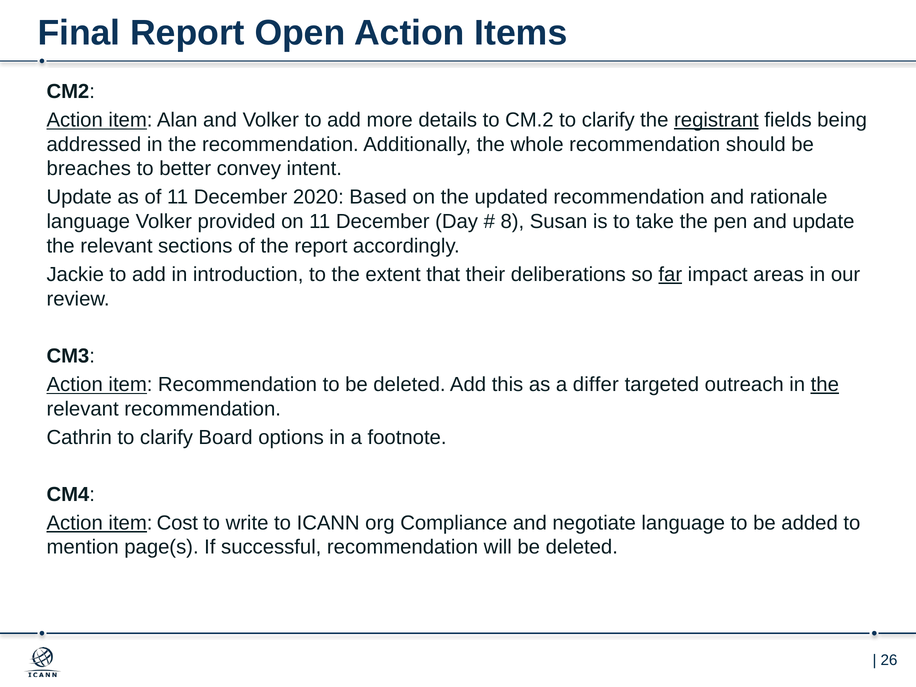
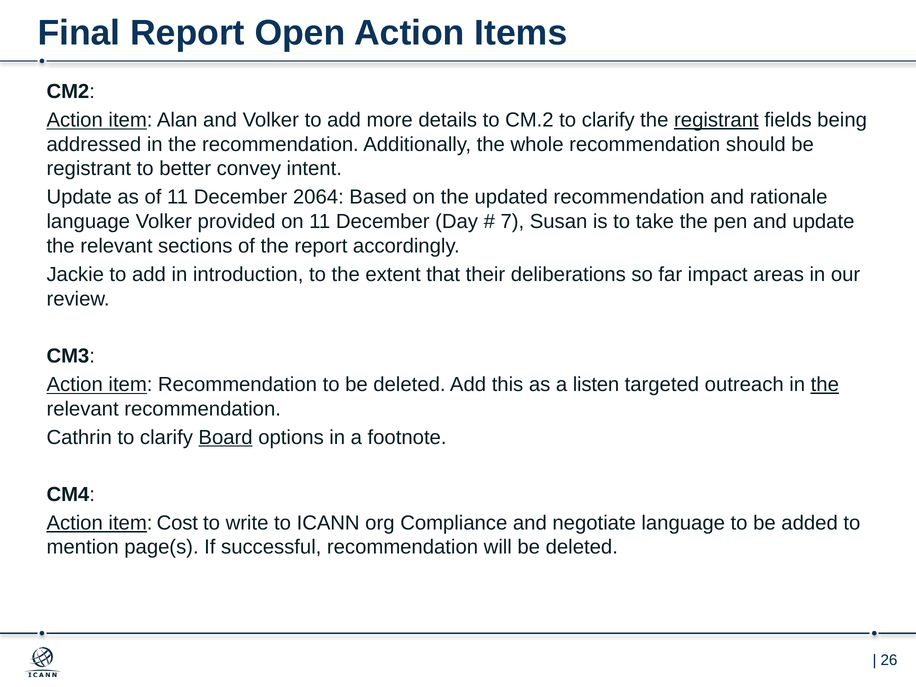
breaches: breaches -> registrant (89, 169)
2020: 2020 -> 2064 (318, 197)
8: 8 -> 7 (512, 222)
far underline: present -> none (670, 275)
differ: differ -> listen (596, 384)
Board underline: none -> present (226, 437)
